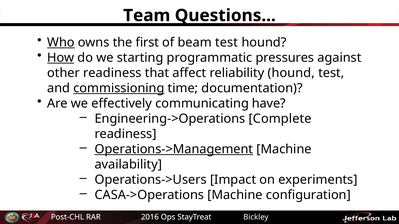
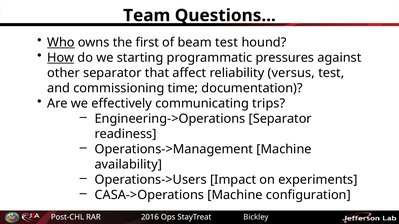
other readiness: readiness -> separator (112, 73)
reliability hound: hound -> versus (291, 73)
commissioning underline: present -> none (119, 88)
have: have -> trips (269, 104)
Engineering->Operations Complete: Complete -> Separator (280, 119)
Operations->Management underline: present -> none (174, 149)
